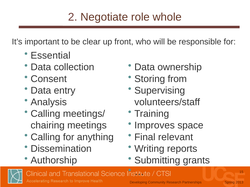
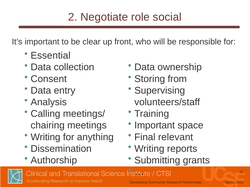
whole: whole -> social (167, 17)
Improves: Improves -> Important (155, 126)
Calling: Calling -> Writing (46, 137)
